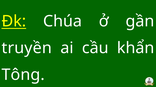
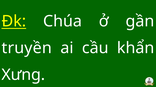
Tông: Tông -> Xưng (23, 75)
